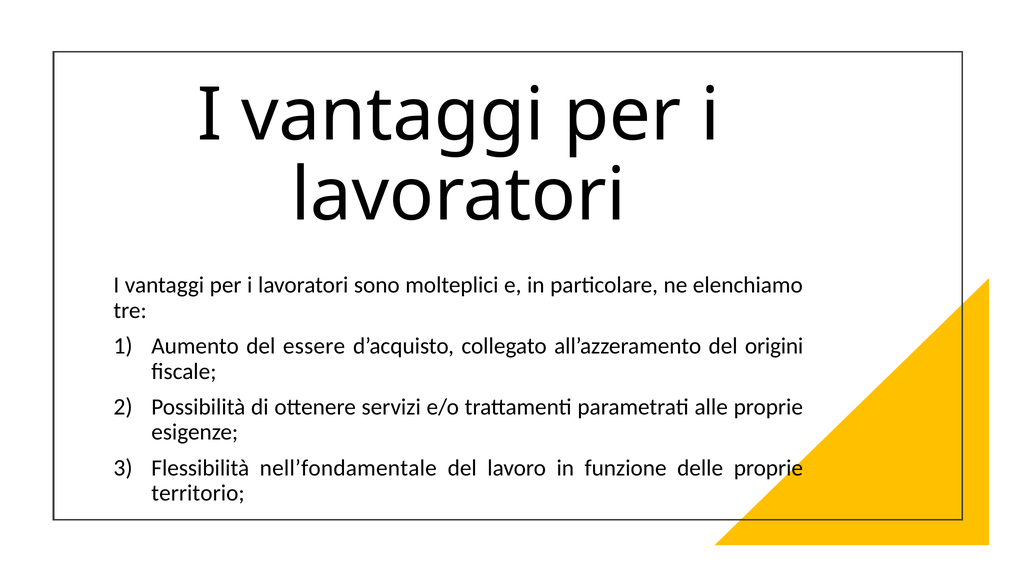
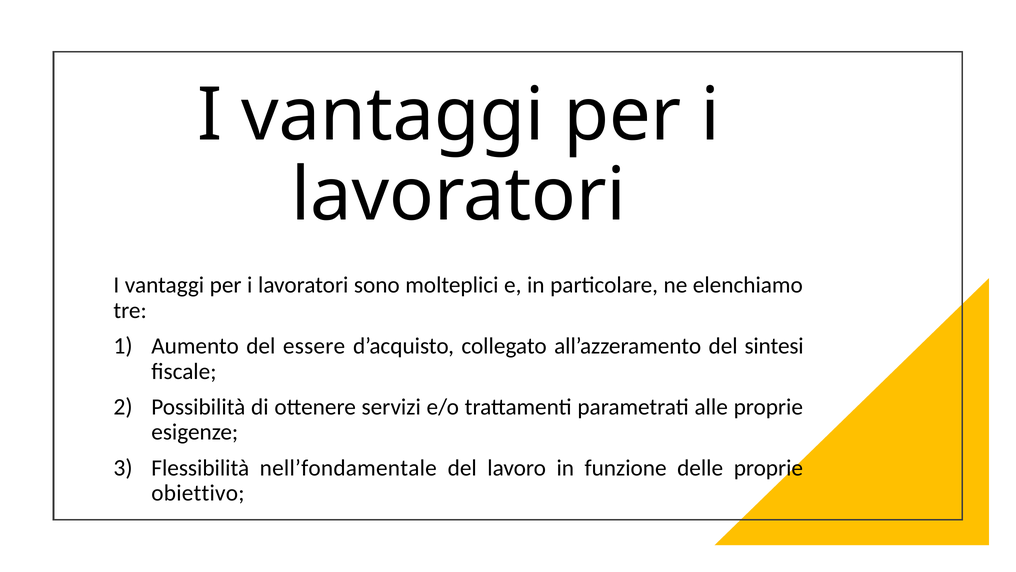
origini: origini -> sintesi (774, 346)
territorio: territorio -> obiettivo (198, 493)
